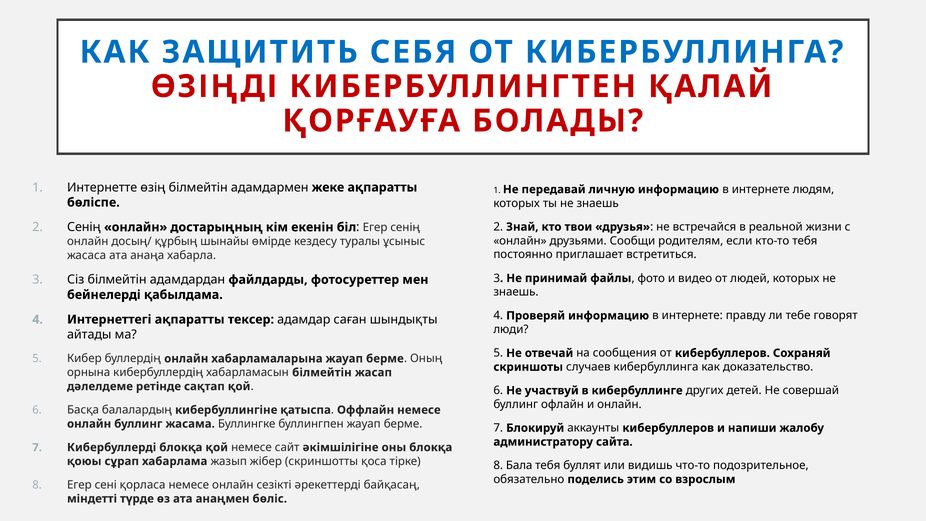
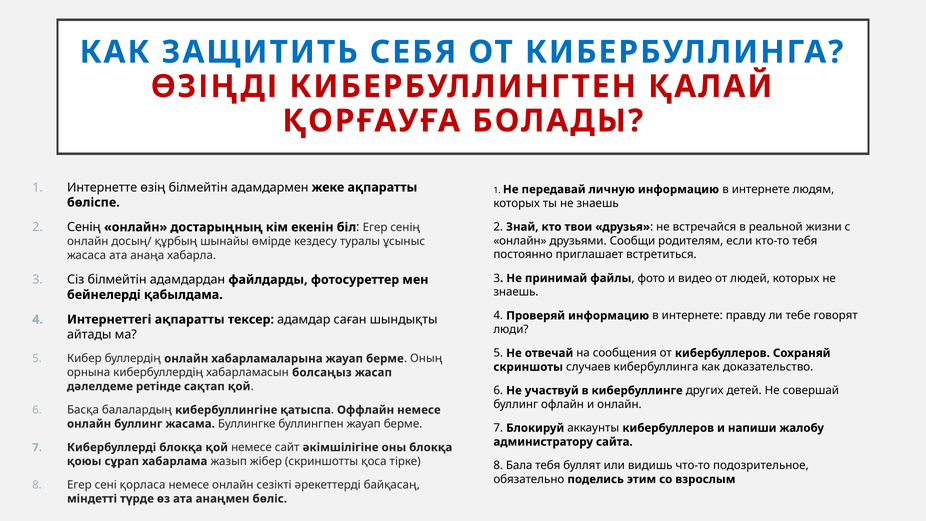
хабарламасын білмейтін: білмейтін -> болсаңыз (322, 373)
